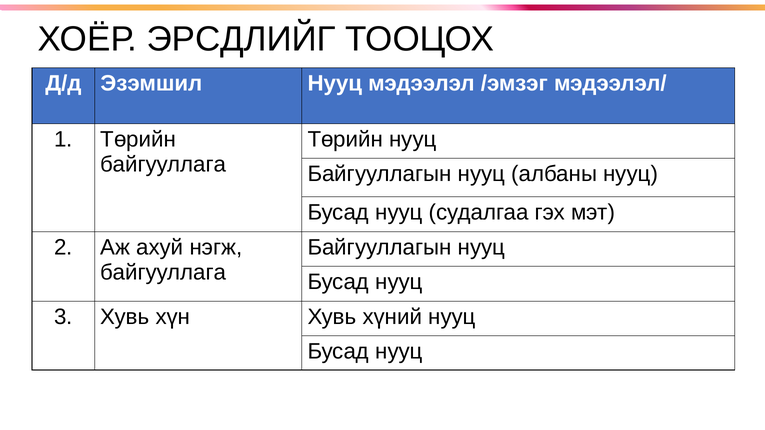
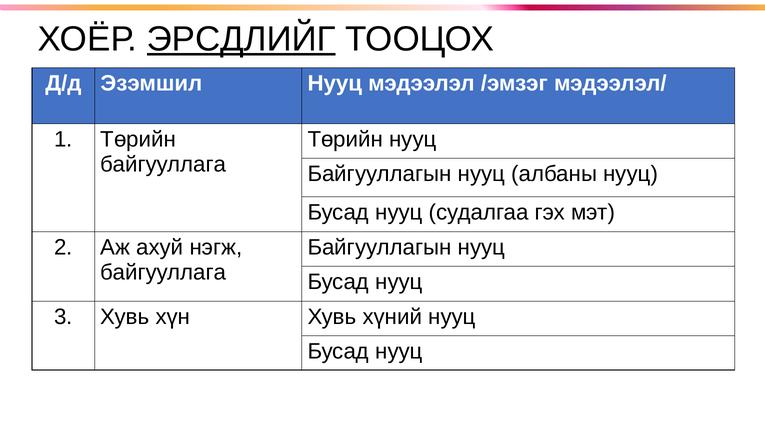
ЭРСДЛИЙГ underline: none -> present (241, 39)
